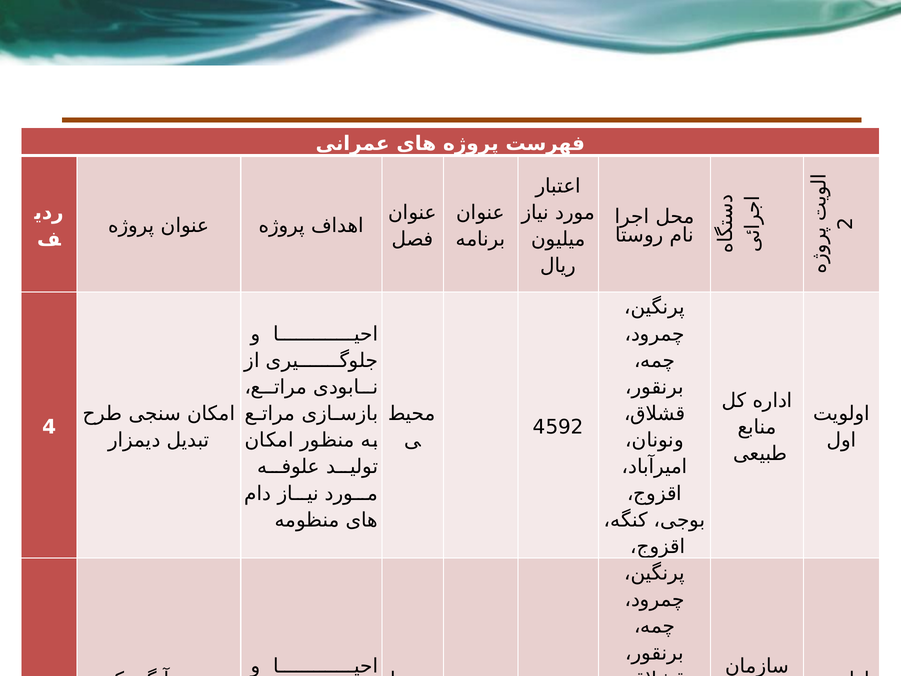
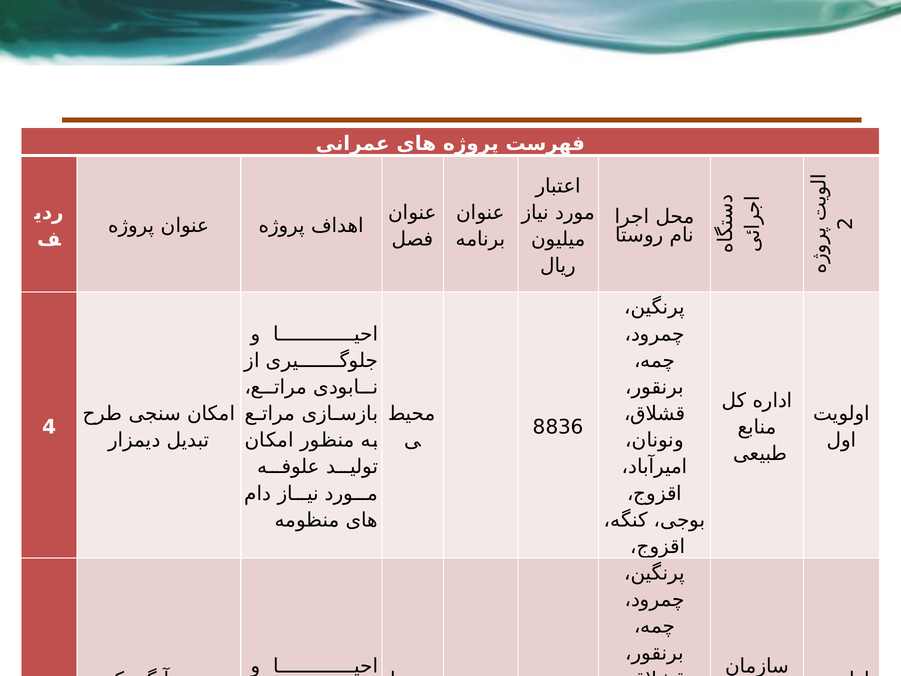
4592: 4592 -> 8836 (558, 427)
